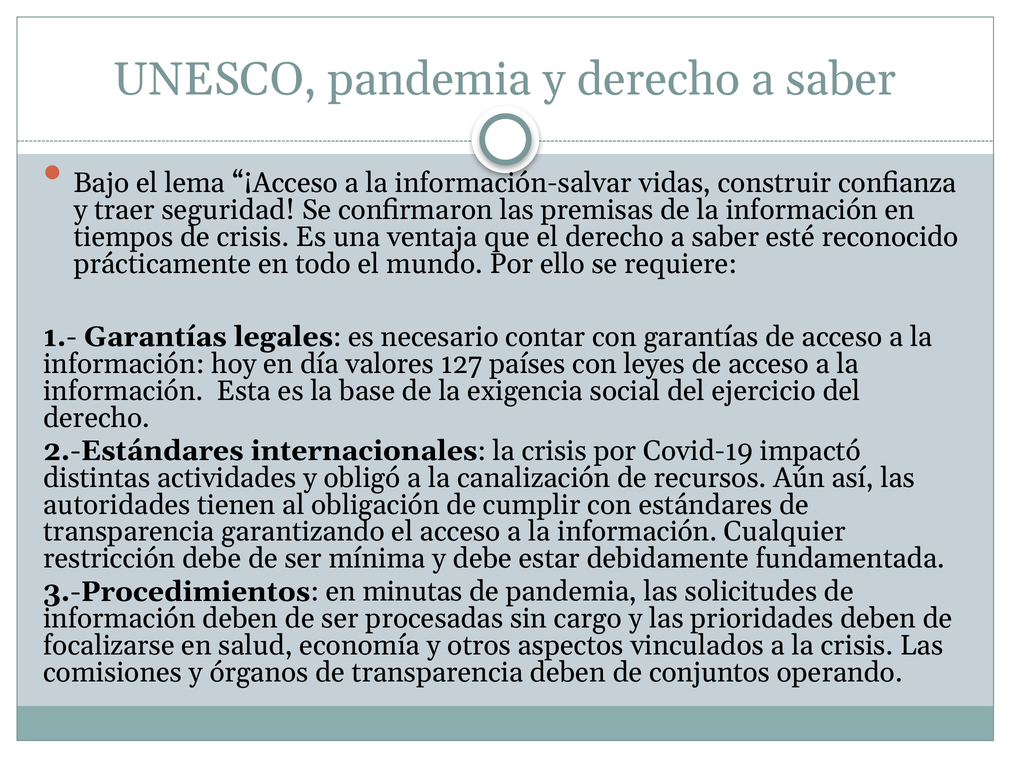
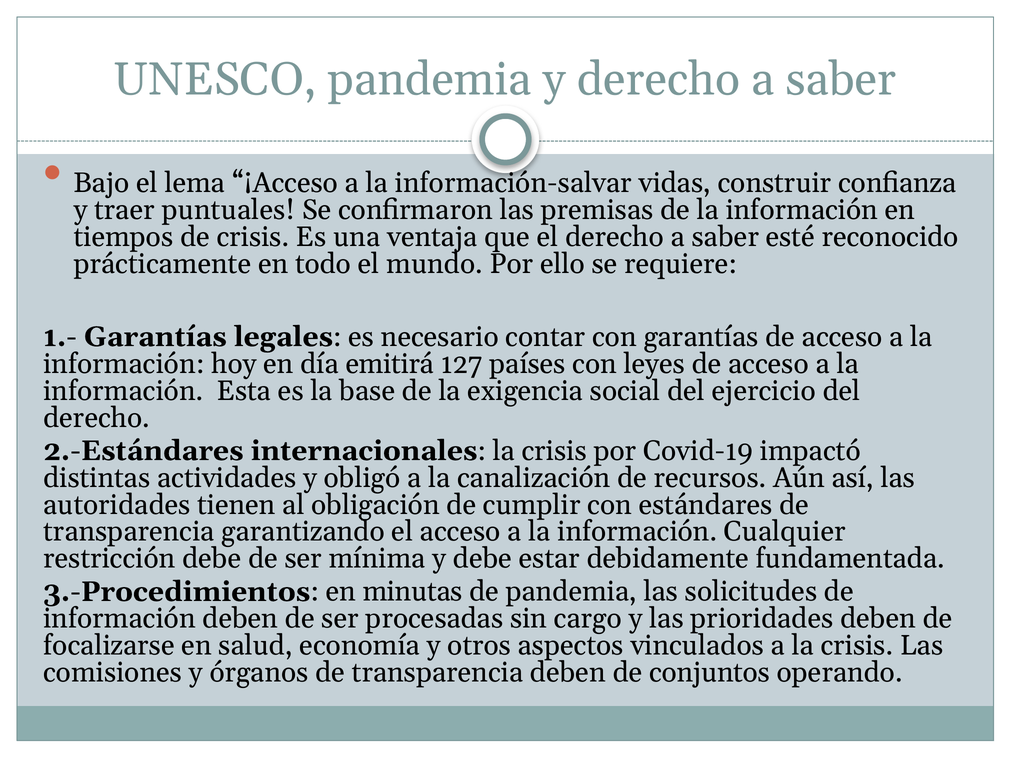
seguridad: seguridad -> puntuales (228, 210)
valores: valores -> emitirá (390, 364)
